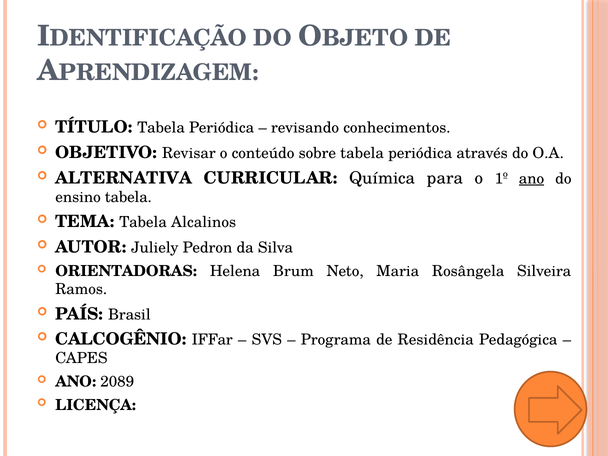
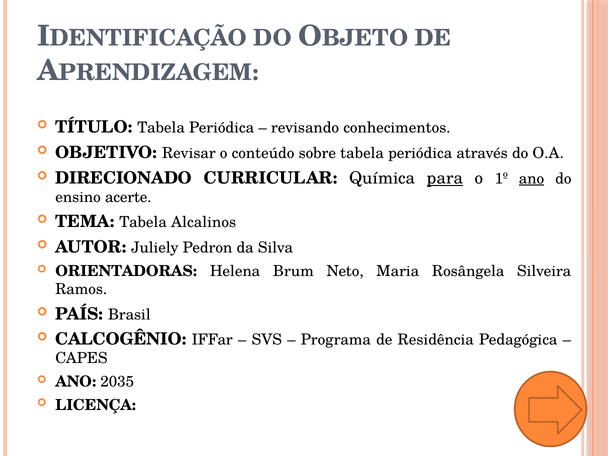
ALTERNATIVA: ALTERNATIVA -> DIRECIONADO (124, 178)
para underline: none -> present (445, 178)
ensino tabela: tabela -> acerte (128, 197)
2089: 2089 -> 2035 (117, 382)
